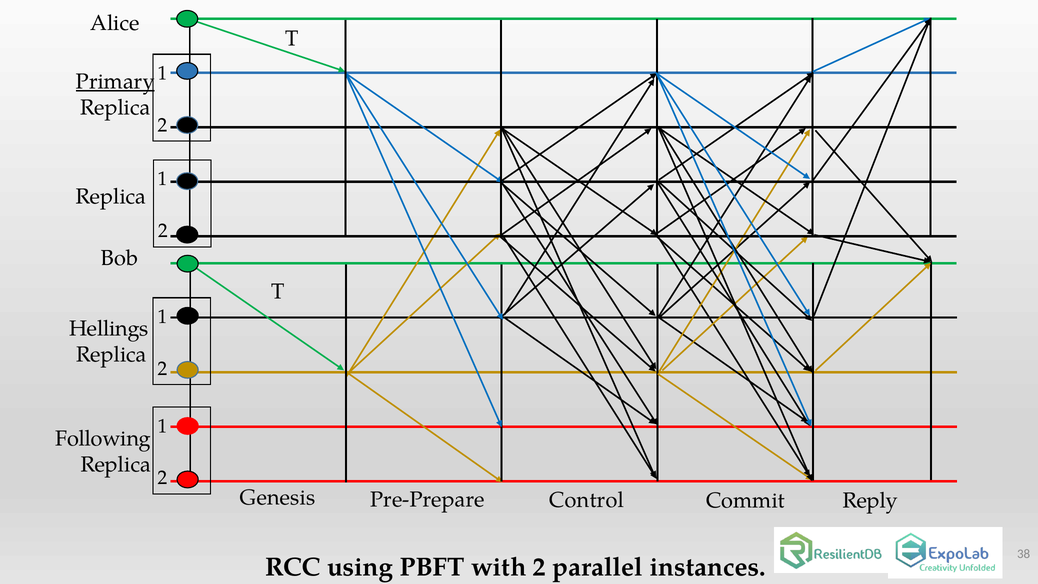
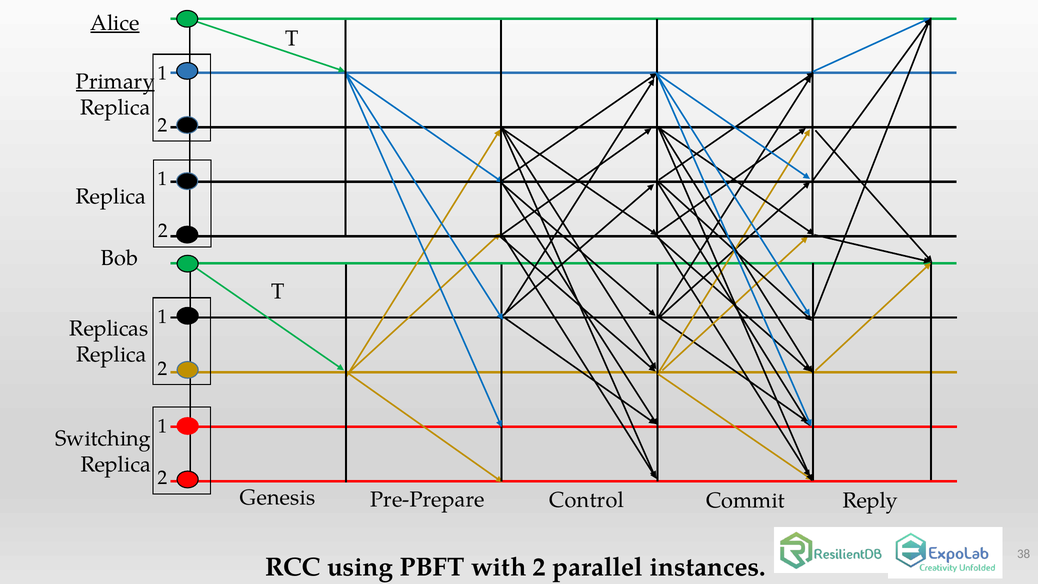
Alice underline: none -> present (115, 23)
Hellings: Hellings -> Replicas (109, 328)
Following: Following -> Switching (103, 438)
